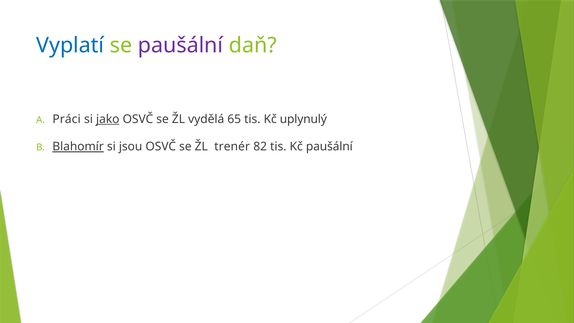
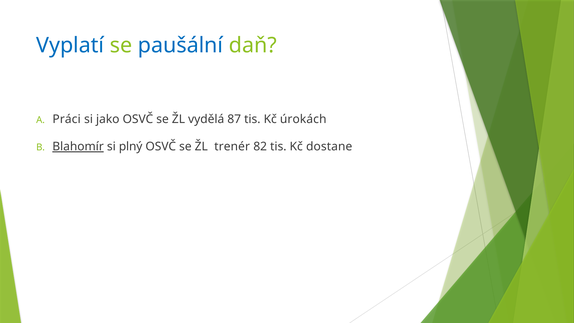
paušální colour: purple -> blue (180, 45)
jako underline: present -> none (108, 119)
65: 65 -> 87 (234, 119)
uplynulý: uplynulý -> úrokách (303, 119)
jsou: jsou -> plný (131, 147)
Kč paušální: paušální -> dostane (329, 147)
